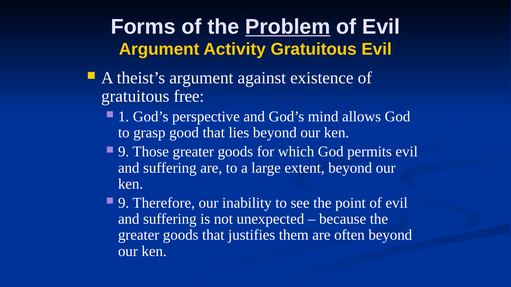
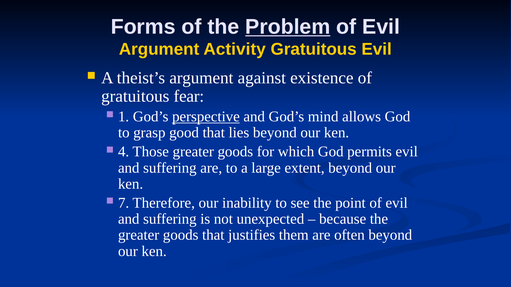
free: free -> fear (189, 96)
perspective underline: none -> present (206, 117)
9: 9 -> 4 (124, 152)
9: 9 -> 7 (124, 203)
